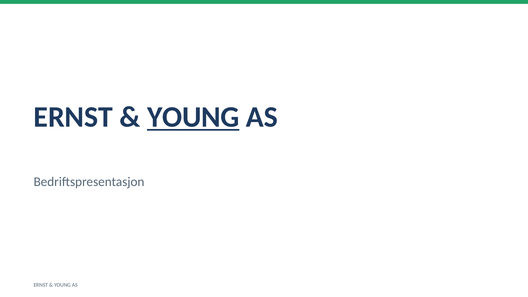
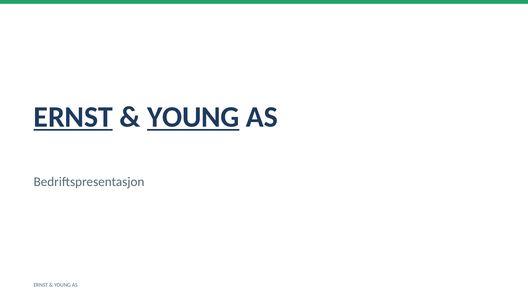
ERNST underline: none -> present (73, 117)
